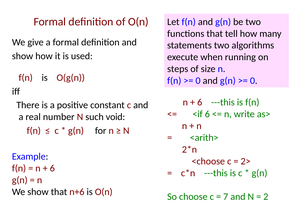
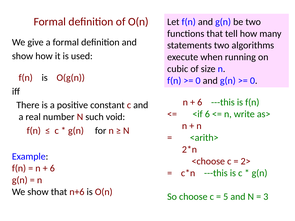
steps: steps -> cubic (178, 69)
7: 7 -> 5 (226, 197)
2: 2 -> 3 (266, 197)
